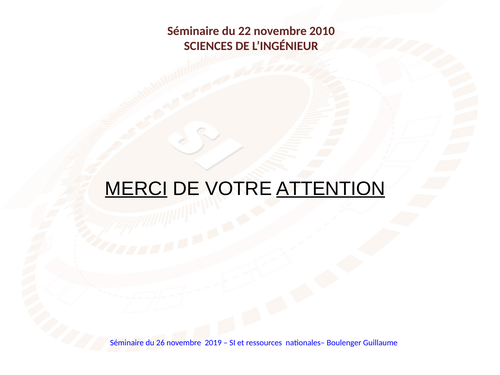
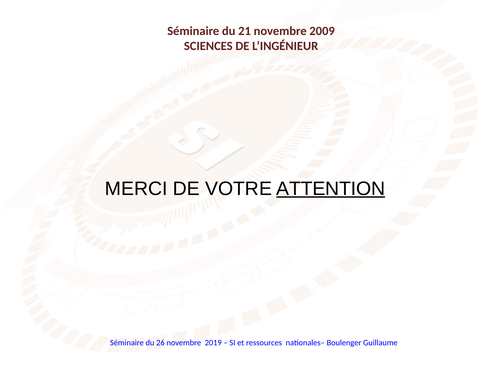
22: 22 -> 21 (245, 31)
2010: 2010 -> 2009 (322, 31)
MERCI underline: present -> none (136, 189)
